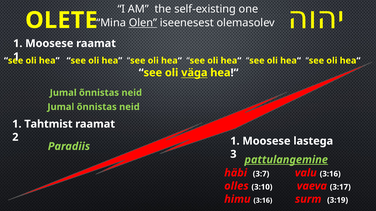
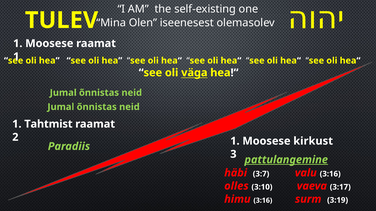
OLETE: OLETE -> TULEV (62, 20)
Olen underline: present -> none (143, 23)
lastega: lastega -> kirkust (313, 141)
